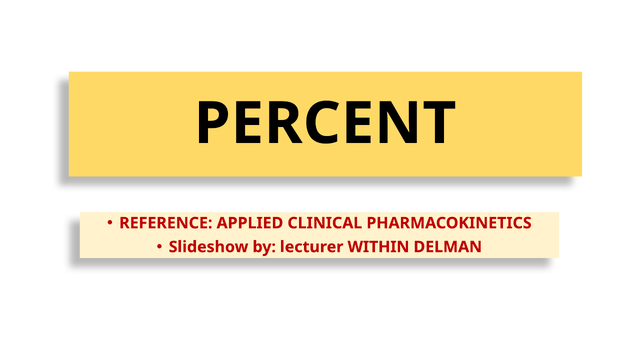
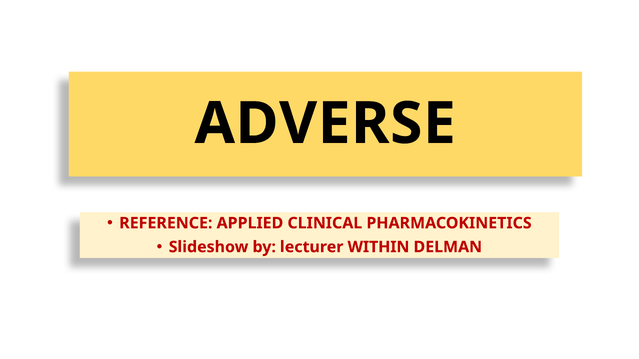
PERCENT: PERCENT -> ADVERSE (325, 124)
